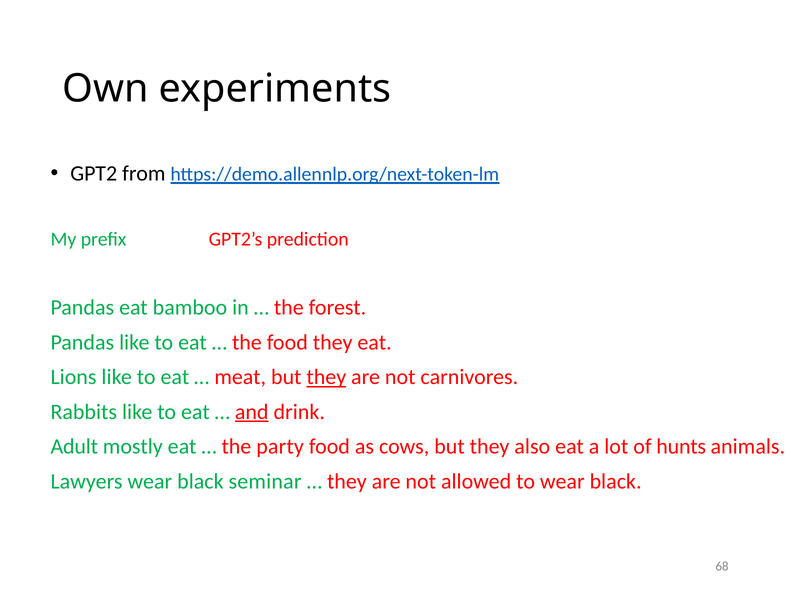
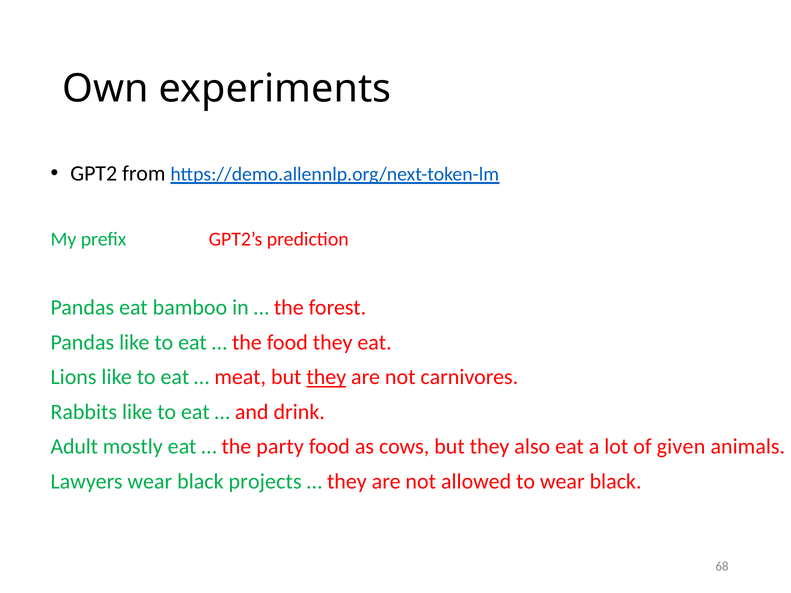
and underline: present -> none (252, 412)
hunts: hunts -> given (681, 447)
seminar: seminar -> projects (265, 482)
